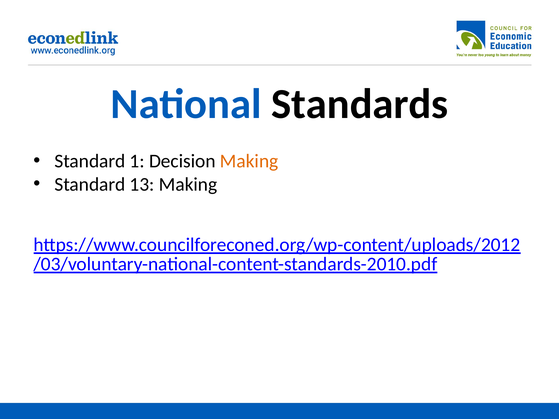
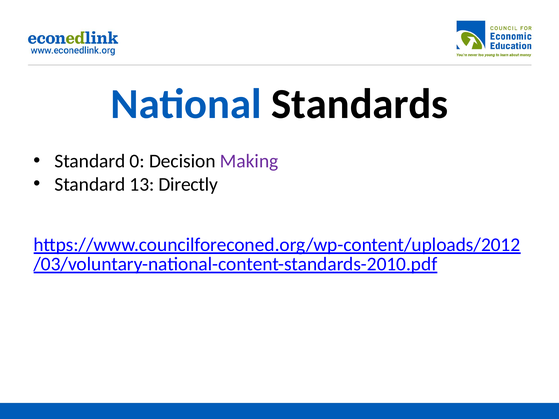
1: 1 -> 0 (137, 161)
Making colour: orange -> purple (249, 161)
13 Making: Making -> Directly (188, 184)
